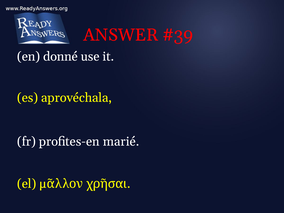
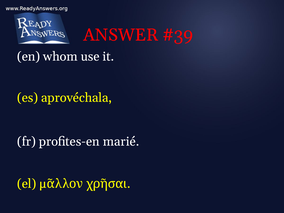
donné: donné -> whom (60, 57)
